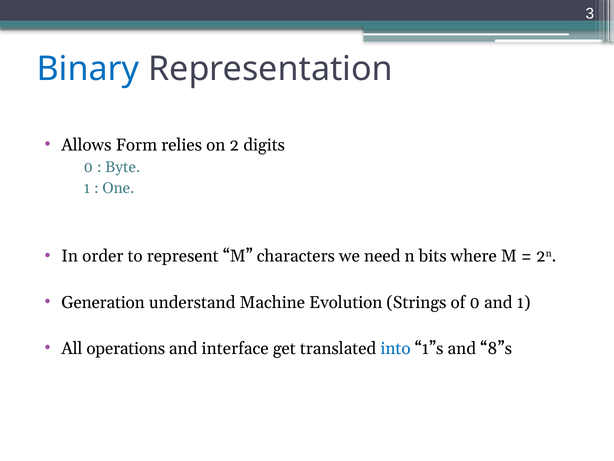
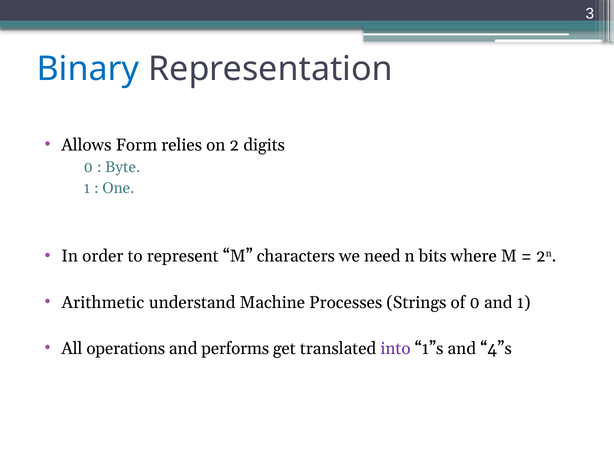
Generation: Generation -> Arithmetic (103, 302)
Evolution: Evolution -> Processes (346, 302)
interface: interface -> performs (235, 348)
into colour: blue -> purple (395, 348)
8”s: 8”s -> 4”s (496, 348)
